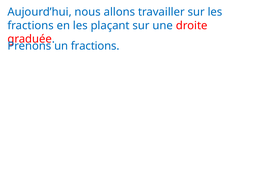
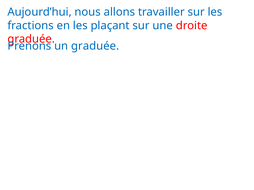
un fractions: fractions -> graduée (95, 46)
